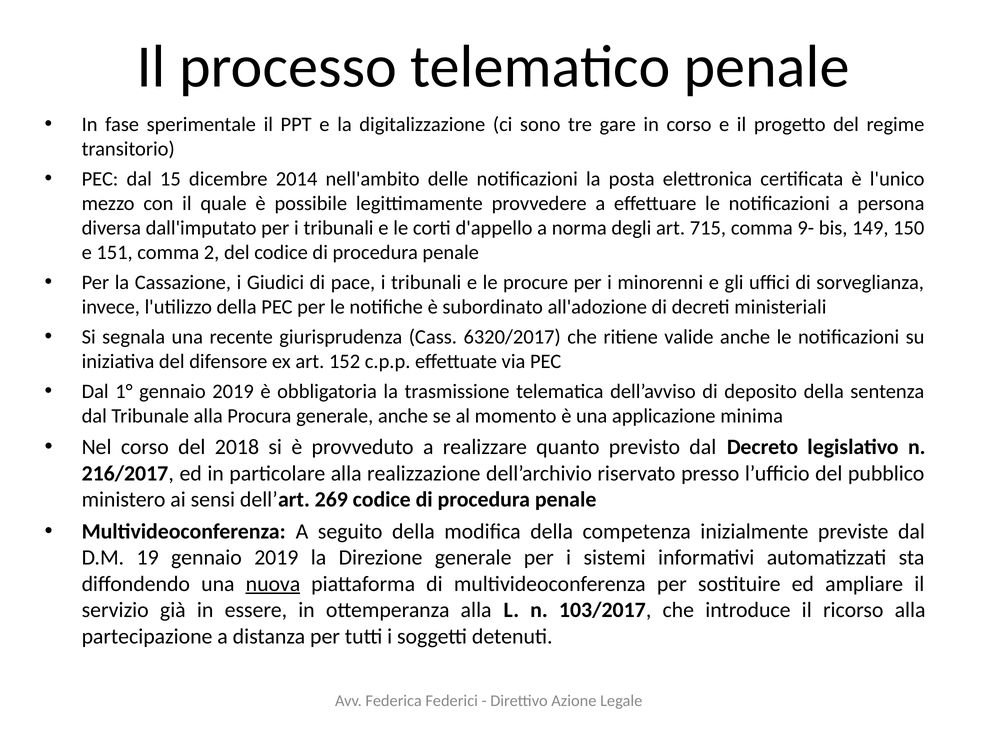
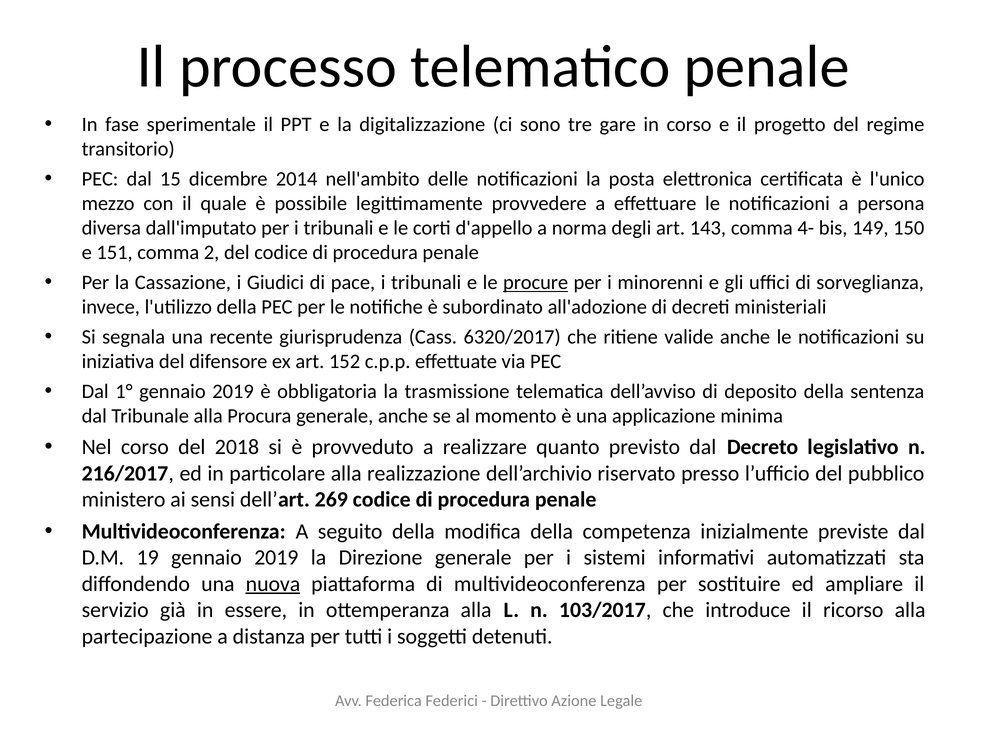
715: 715 -> 143 (708, 228)
9-: 9- -> 4- (806, 228)
procure underline: none -> present (536, 282)
